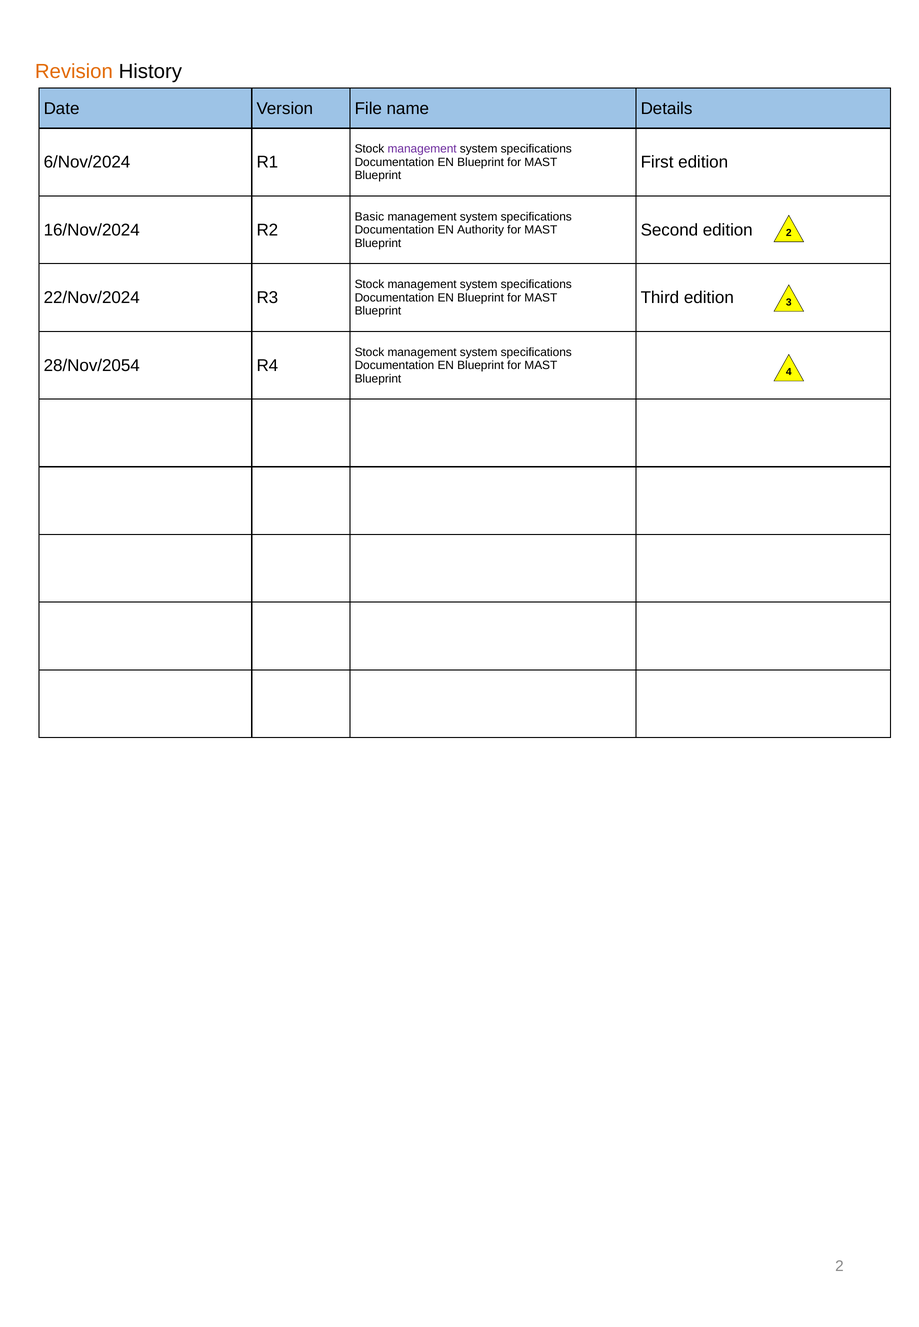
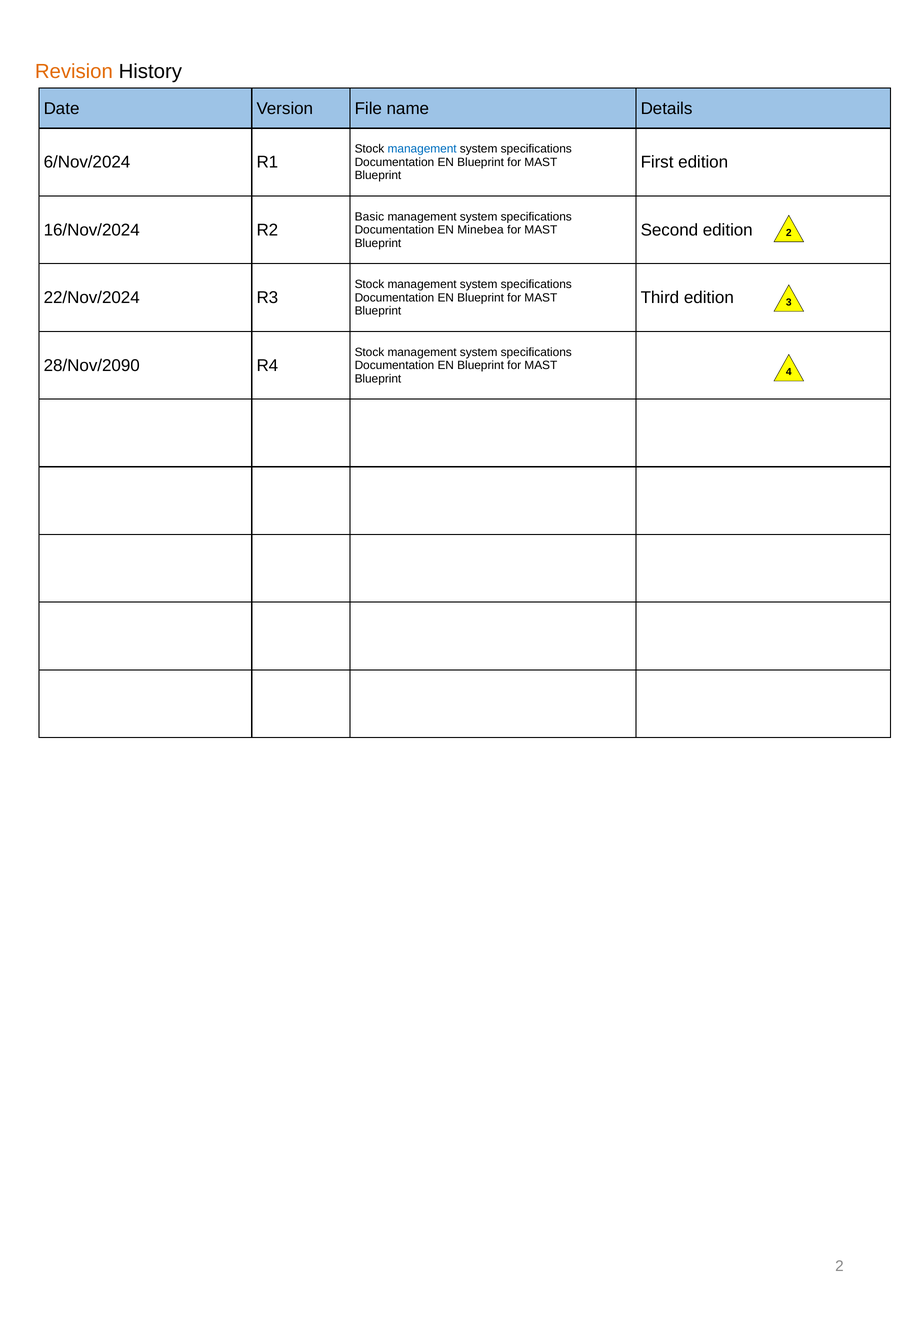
management colour: purple -> blue (422, 149)
Authority: Authority -> Minebea (481, 230)
28/Nov/2054: 28/Nov/2054 -> 28/Nov/2090 (92, 366)
